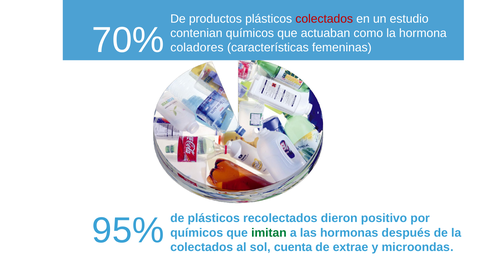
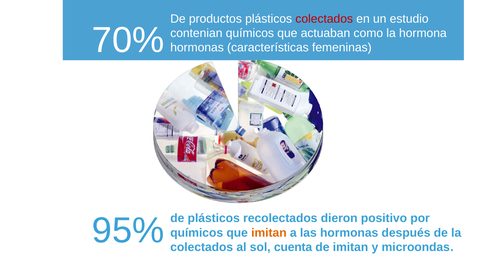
coladores: coladores -> hormonas (197, 48)
imitan colour: green -> orange (269, 233)
de extrae: extrae -> imitan (350, 247)
